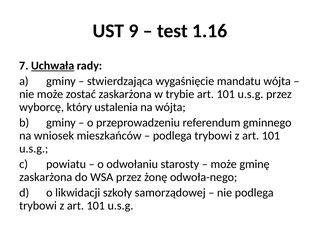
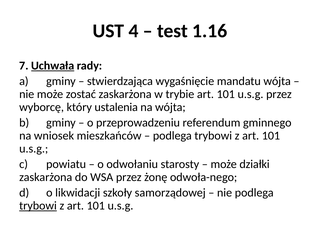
9: 9 -> 4 (134, 31)
gminę: gminę -> działki (255, 164)
trybowi underline: none -> present (38, 206)
